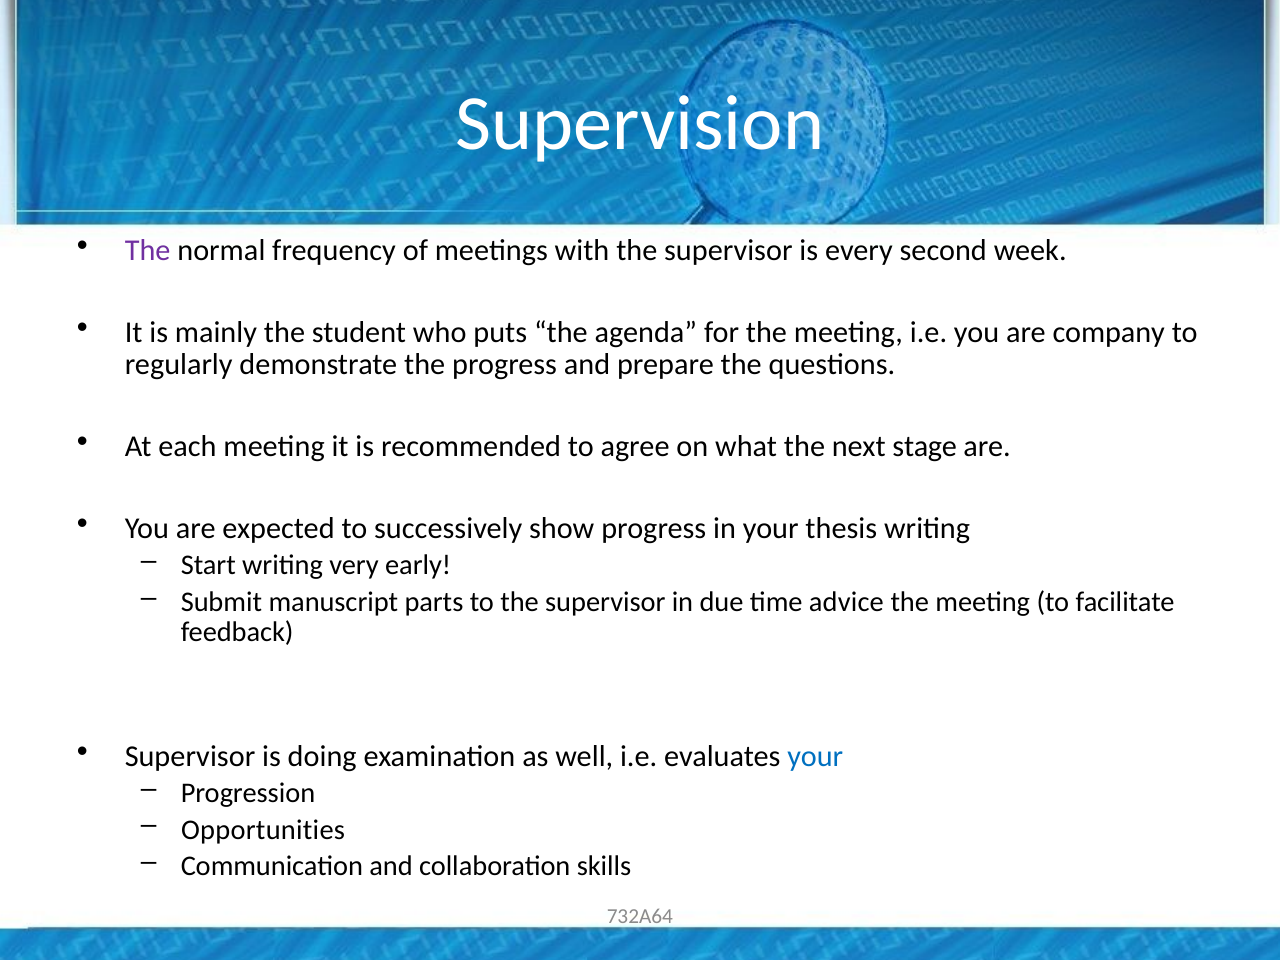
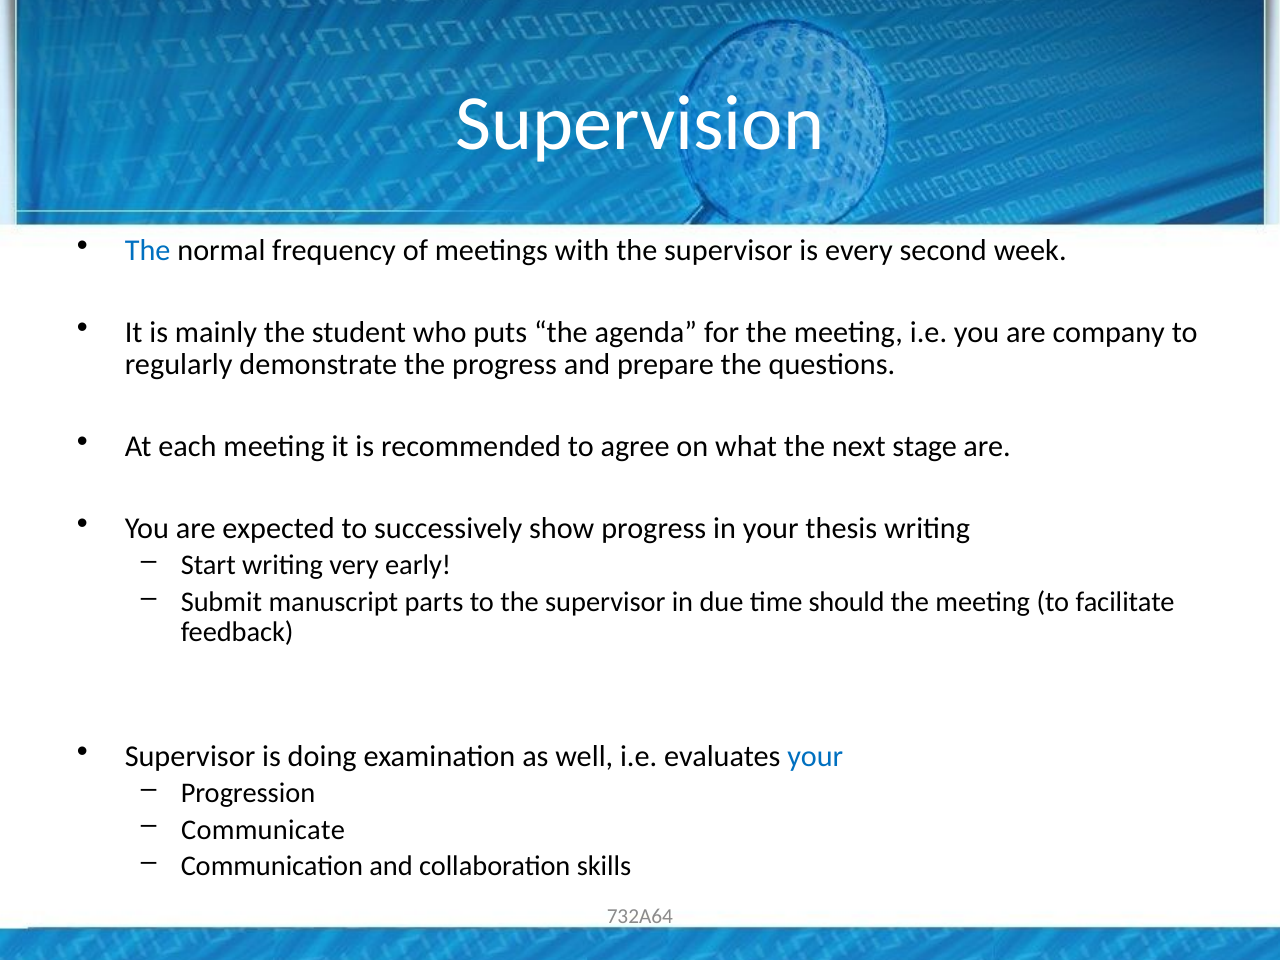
The colour: purple -> blue (148, 251)
advice: advice -> should (847, 602)
Opportunities: Opportunities -> Communicate (263, 830)
